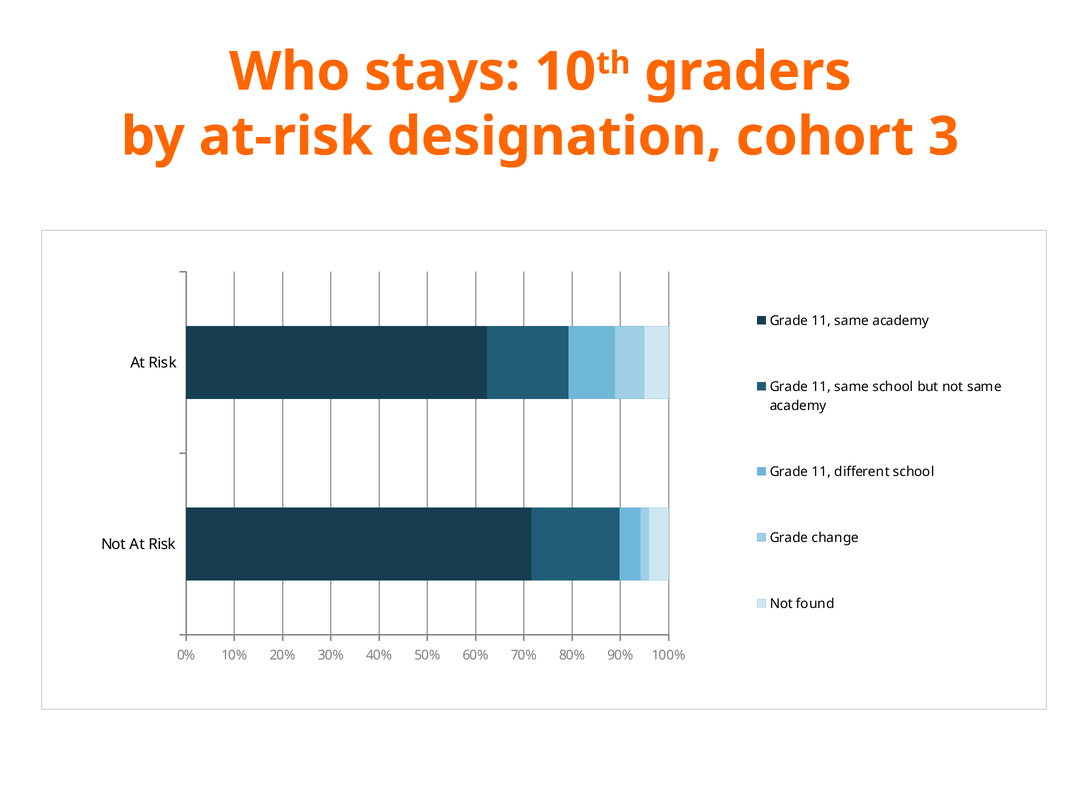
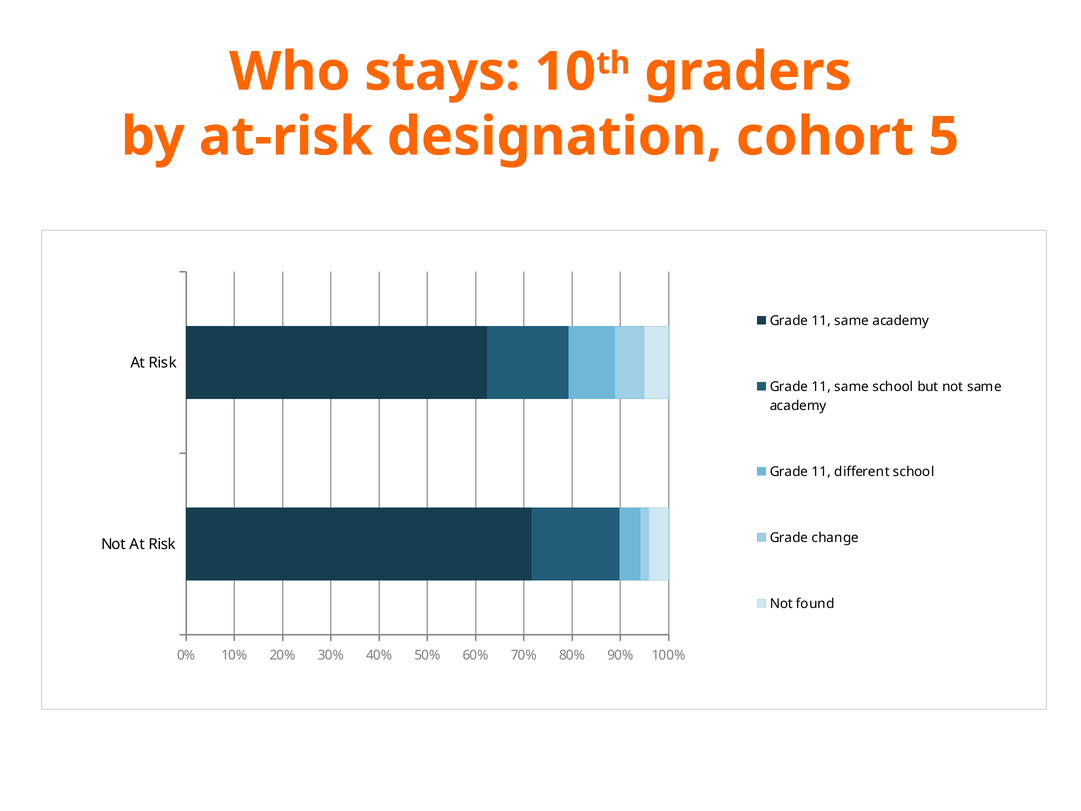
3: 3 -> 5 (944, 137)
